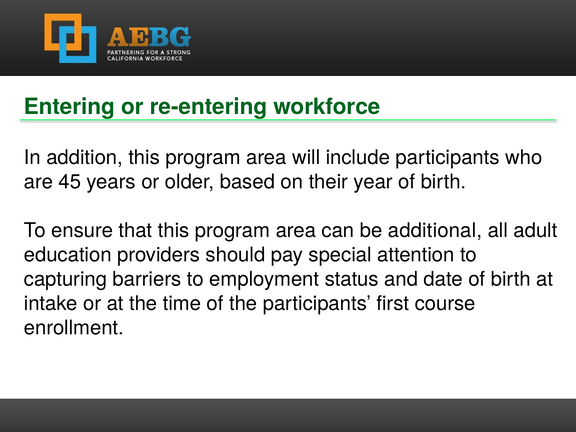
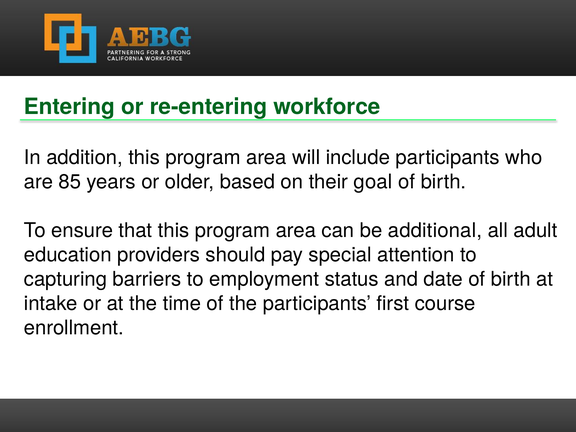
45: 45 -> 85 (70, 182)
year: year -> goal (373, 182)
